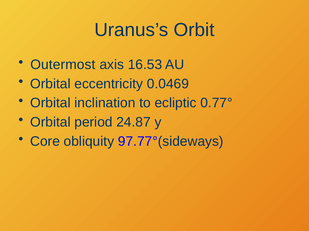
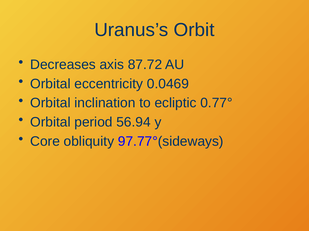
Outermost: Outermost -> Decreases (63, 65)
16.53: 16.53 -> 87.72 (145, 65)
24.87: 24.87 -> 56.94 (134, 123)
